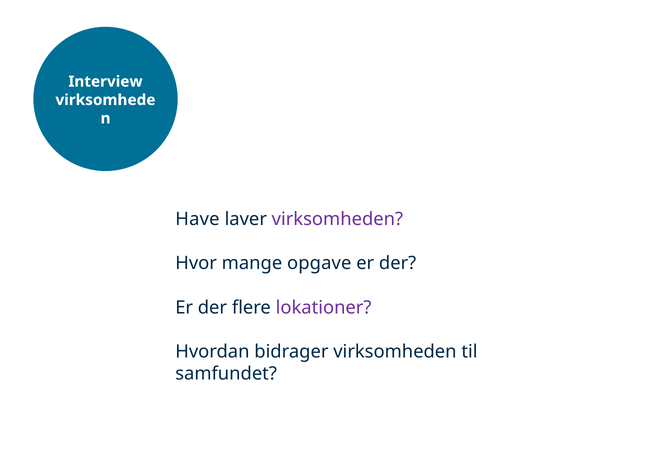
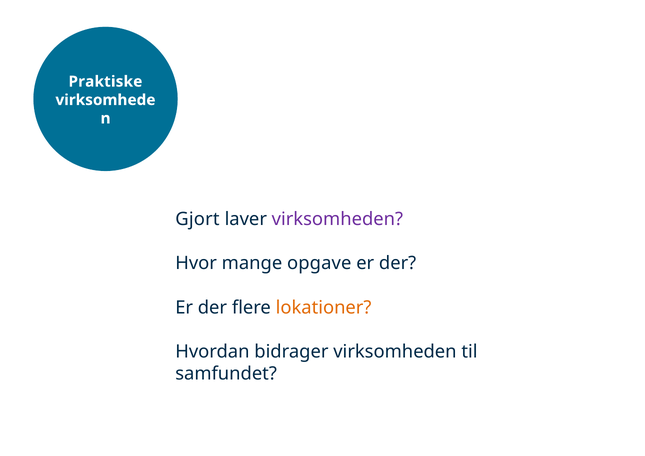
Interview: Interview -> Praktiske (105, 82)
Have: Have -> Gjort (197, 219)
lokationer colour: purple -> orange (324, 308)
